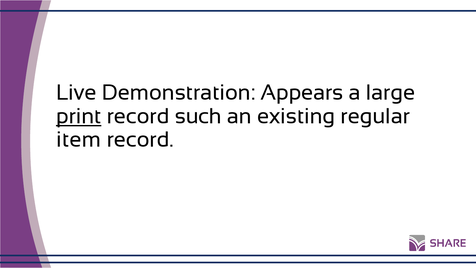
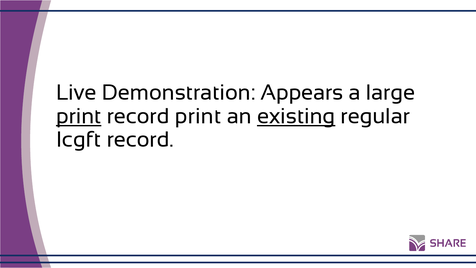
record such: such -> print (198, 116)
existing underline: none -> present (296, 116)
item: item -> lcgft (79, 140)
